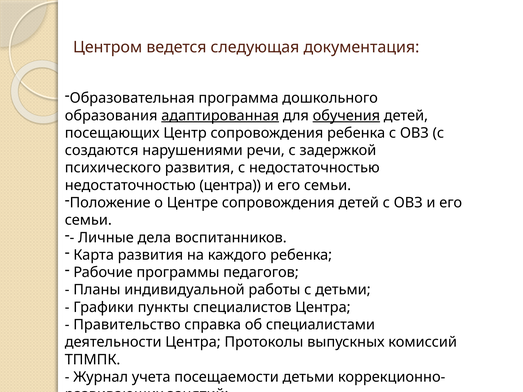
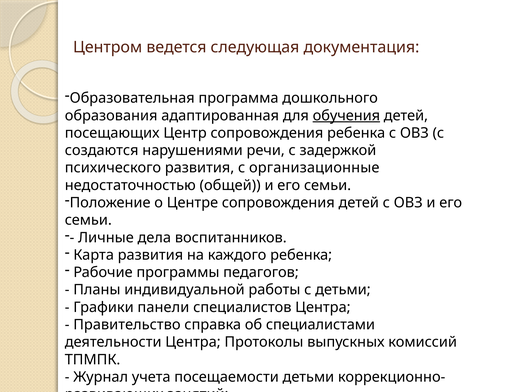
адаптированная underline: present -> none (220, 116)
с недостаточностью: недостаточностью -> организационные (314, 168)
недостаточностью центра: центра -> общей (230, 185)
пункты: пункты -> панели (163, 307)
